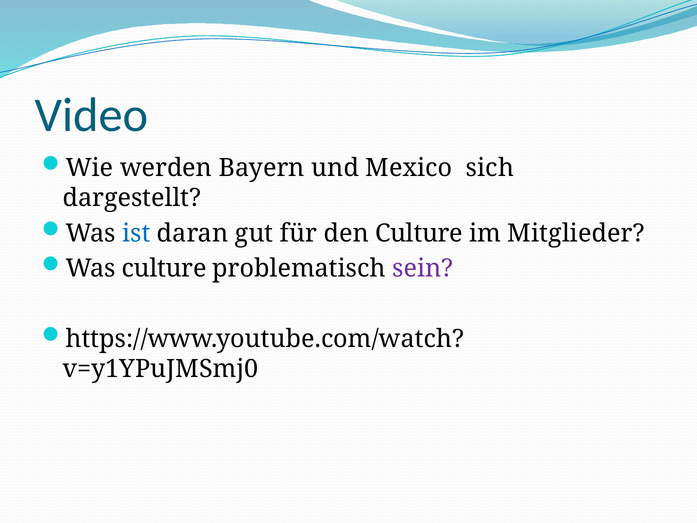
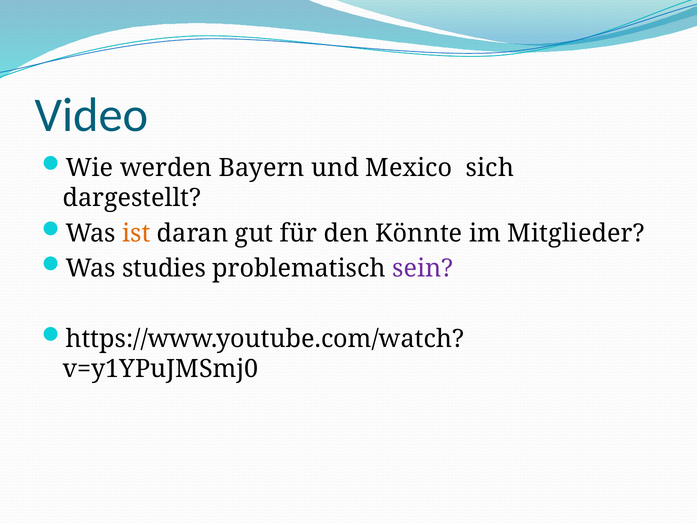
ist colour: blue -> orange (136, 233)
den Culture: Culture -> Könnte (419, 233)
Was culture: culture -> studies (164, 268)
